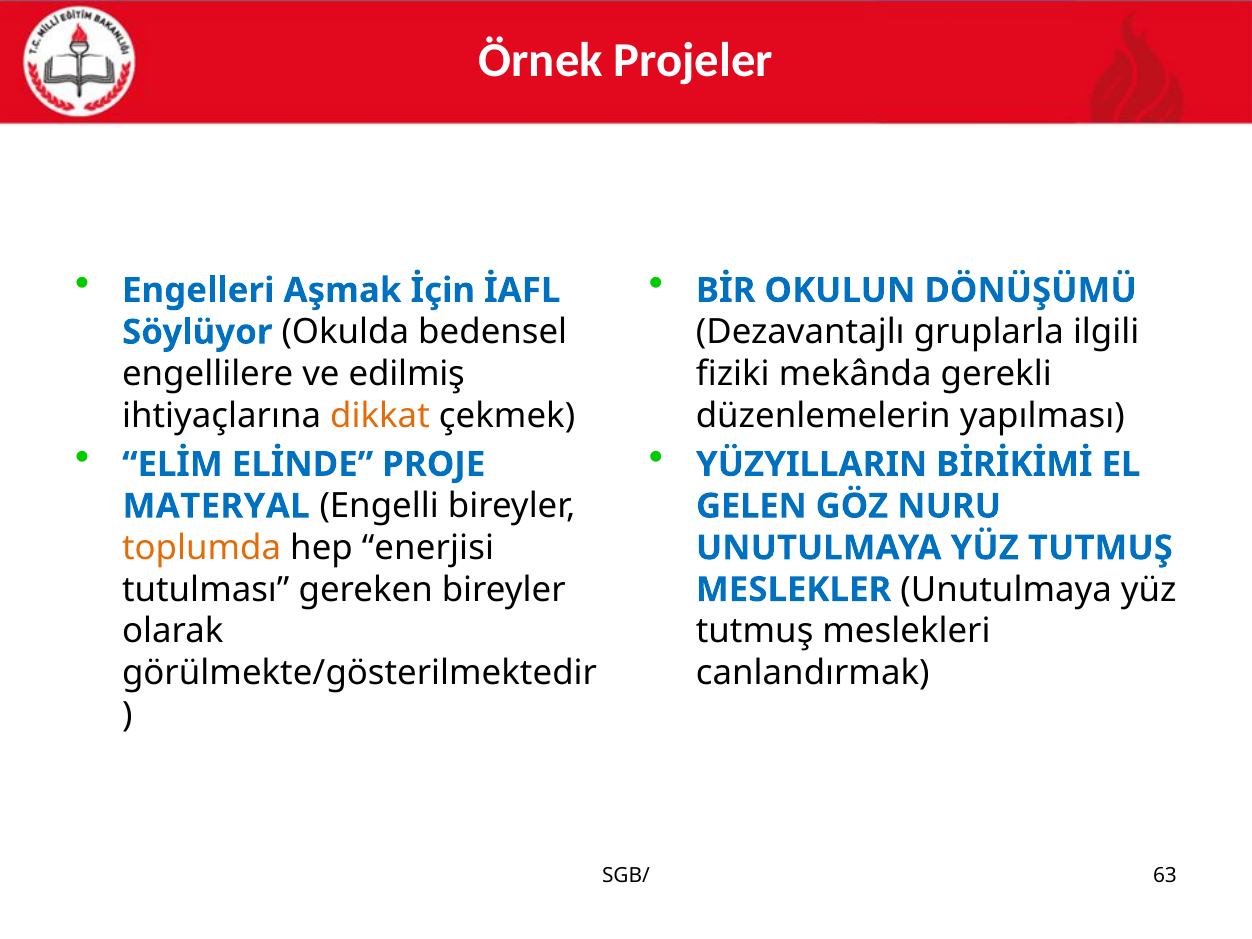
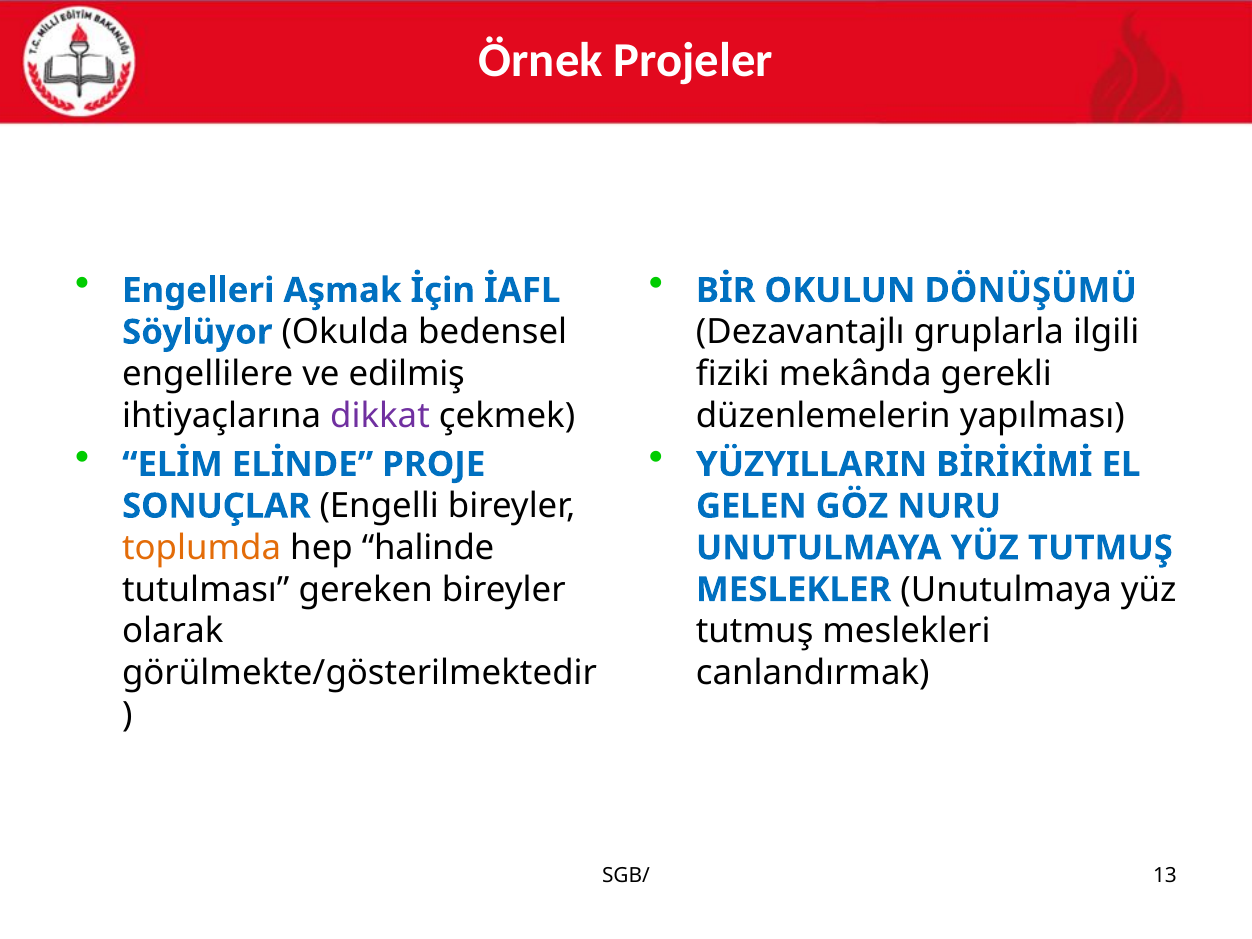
dikkat colour: orange -> purple (380, 416)
MATERYAL: MATERYAL -> SONUÇLAR (216, 506)
enerjisi: enerjisi -> halinde (428, 548)
63: 63 -> 13 (1165, 875)
